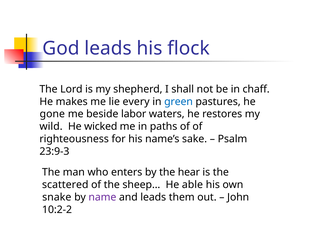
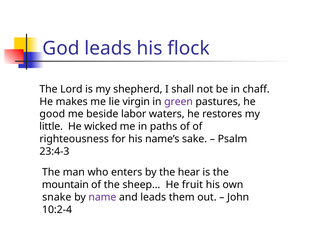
every: every -> virgin (136, 102)
green colour: blue -> purple (179, 102)
gone: gone -> good (52, 114)
wild: wild -> little (51, 127)
23:9-3: 23:9-3 -> 23:4-3 (54, 151)
scattered: scattered -> mountain (65, 185)
able: able -> fruit (192, 185)
10:2-2: 10:2-2 -> 10:2-4 (57, 210)
